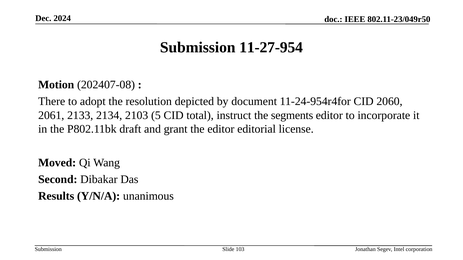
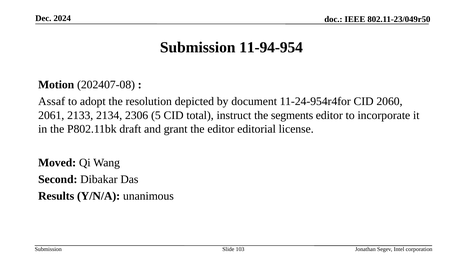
11-27-954: 11-27-954 -> 11-94-954 (271, 47)
There: There -> Assaf (52, 102)
2103: 2103 -> 2306 (137, 115)
